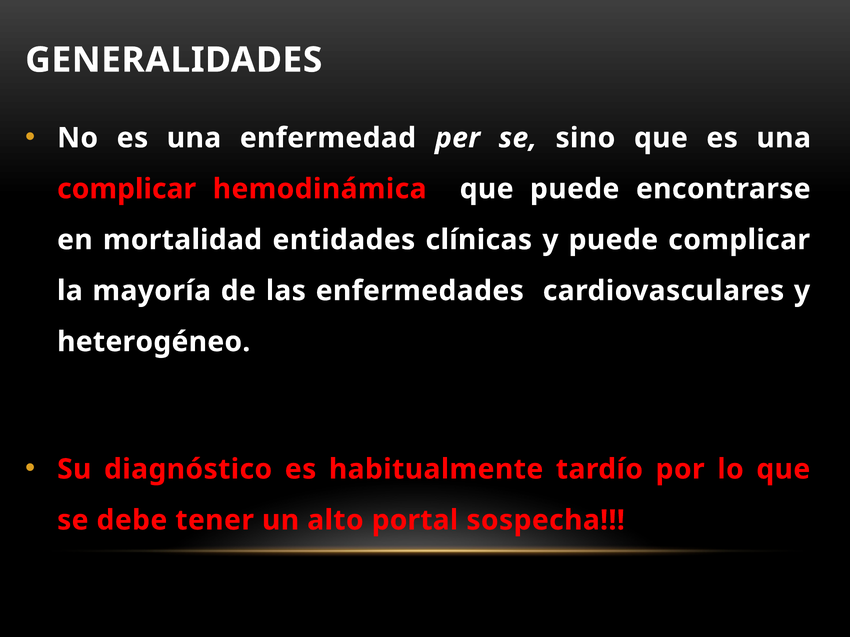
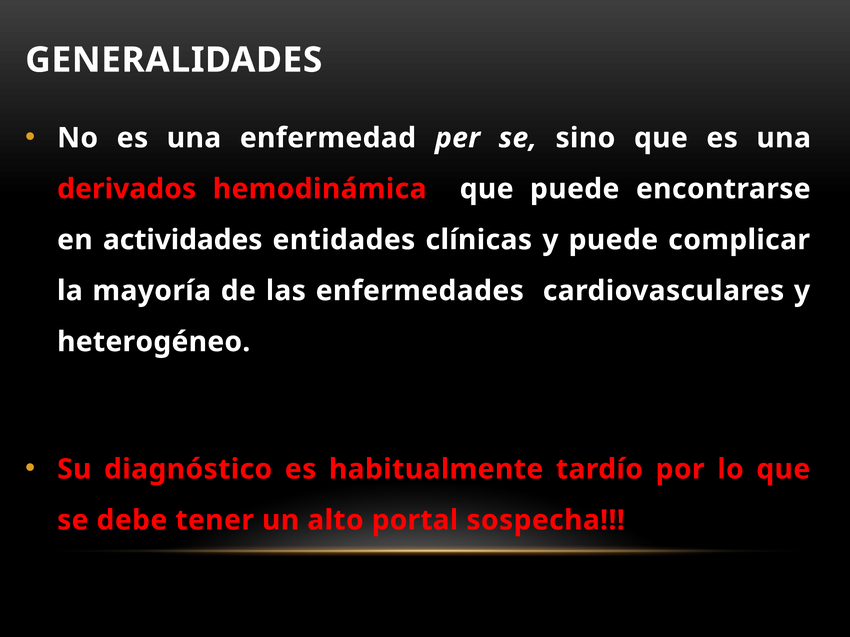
complicar: complicar -> derivados (127, 189)
mortalidad: mortalidad -> actividades (183, 240)
